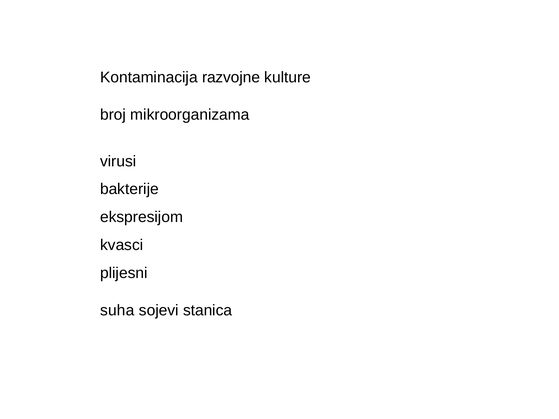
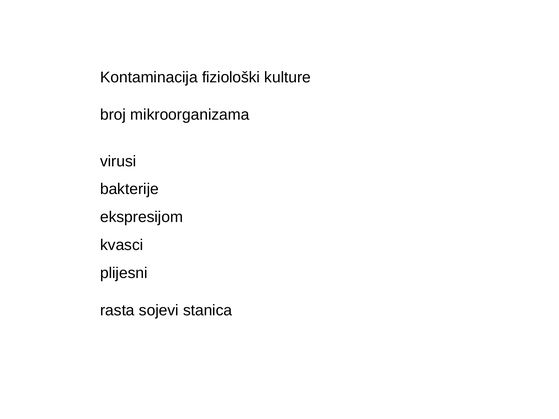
razvojne: razvojne -> fiziološki (231, 77)
suha: suha -> rasta (117, 310)
